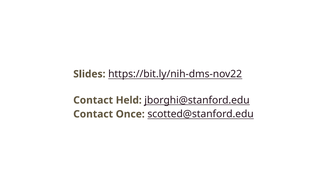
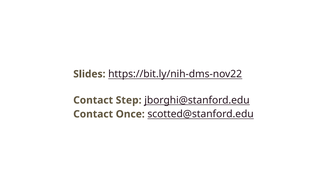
Held: Held -> Step (129, 100)
